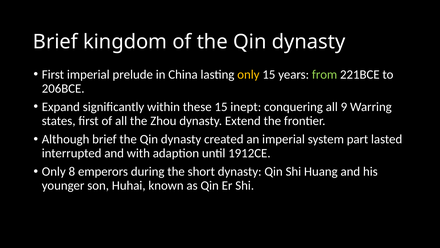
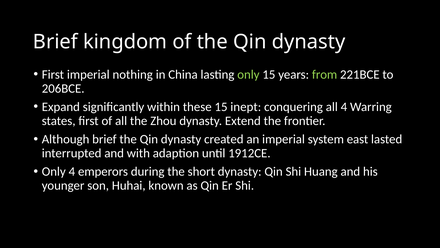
prelude: prelude -> nothing (133, 74)
only colour: yellow -> light green (248, 74)
all 9: 9 -> 4 (344, 107)
part: part -> east (358, 139)
Only 8: 8 -> 4 (72, 171)
